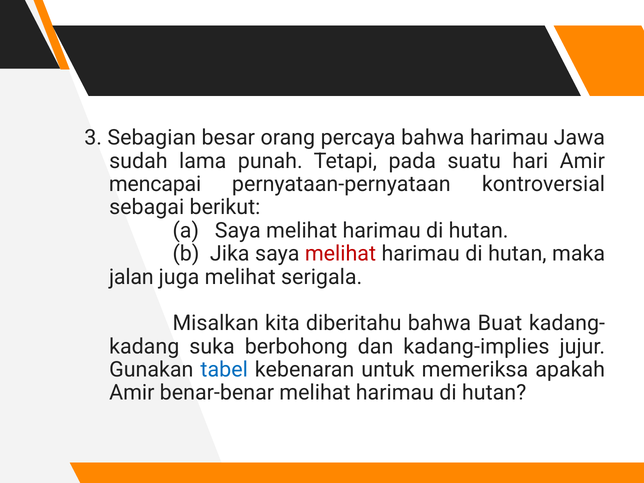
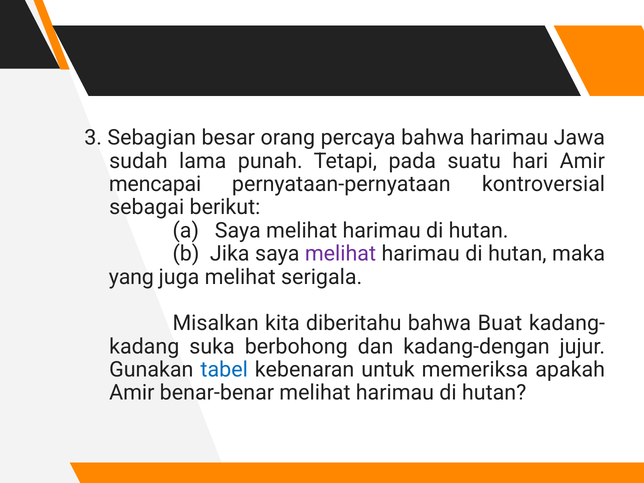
melihat colour: red -> purple (340, 254)
jalan: jalan -> yang (131, 277)
kadang-implies: kadang-implies -> kadang-dengan (476, 346)
